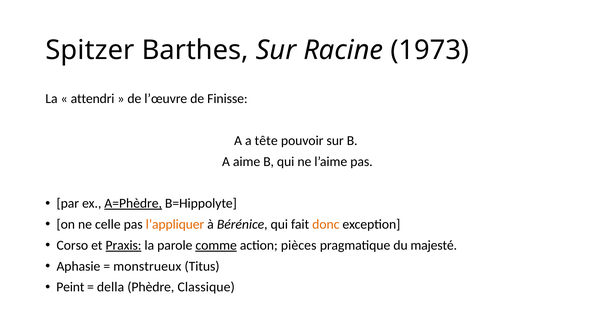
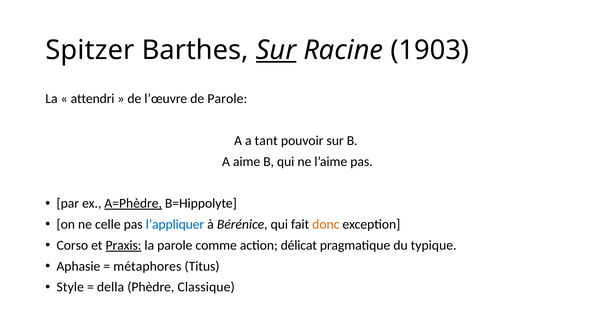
Sur underline: none -> present (276, 50)
1973: 1973 -> 1903 (430, 50)
de Finisse: Finisse -> Parole (227, 99)
tête: tête -> tant (266, 140)
l’appliquer colour: orange -> blue (175, 224)
comme underline: present -> none (216, 245)
pièces: pièces -> délicat (299, 245)
majesté: majesté -> typique (434, 245)
monstrueux: monstrueux -> métaphores (147, 266)
Peint: Peint -> Style (70, 287)
